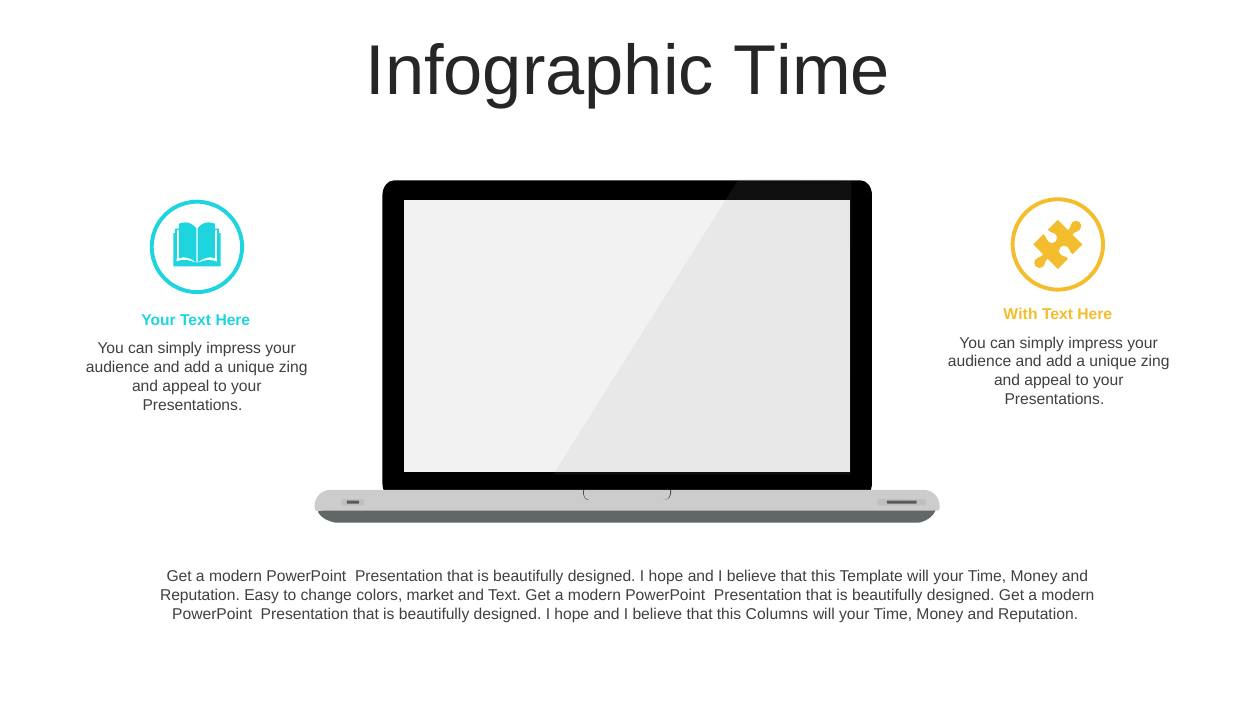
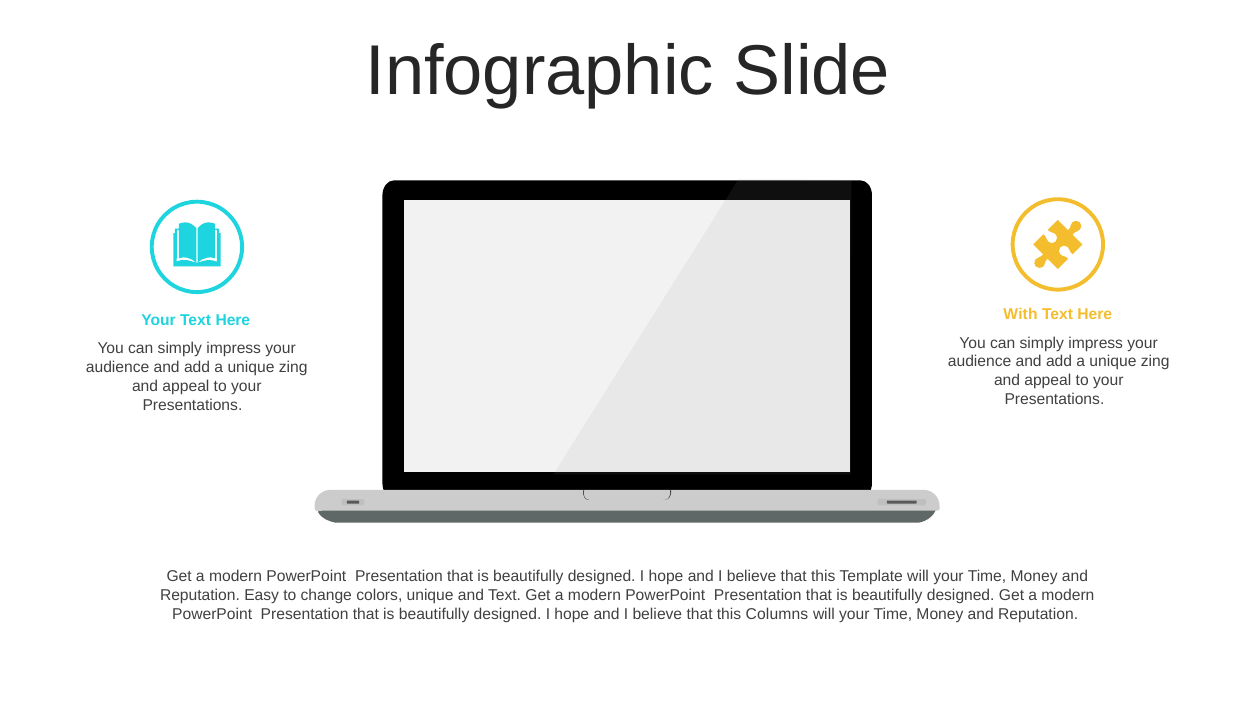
Infographic Time: Time -> Slide (812, 72)
colors market: market -> unique (430, 595)
